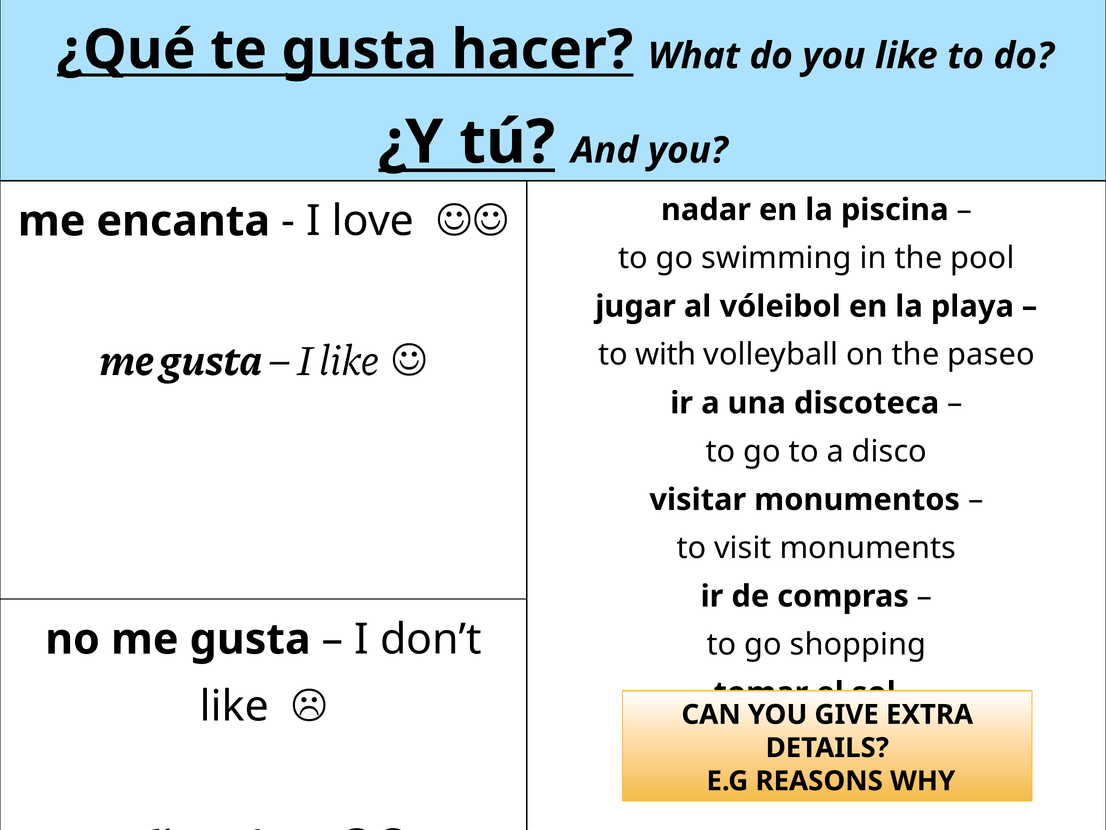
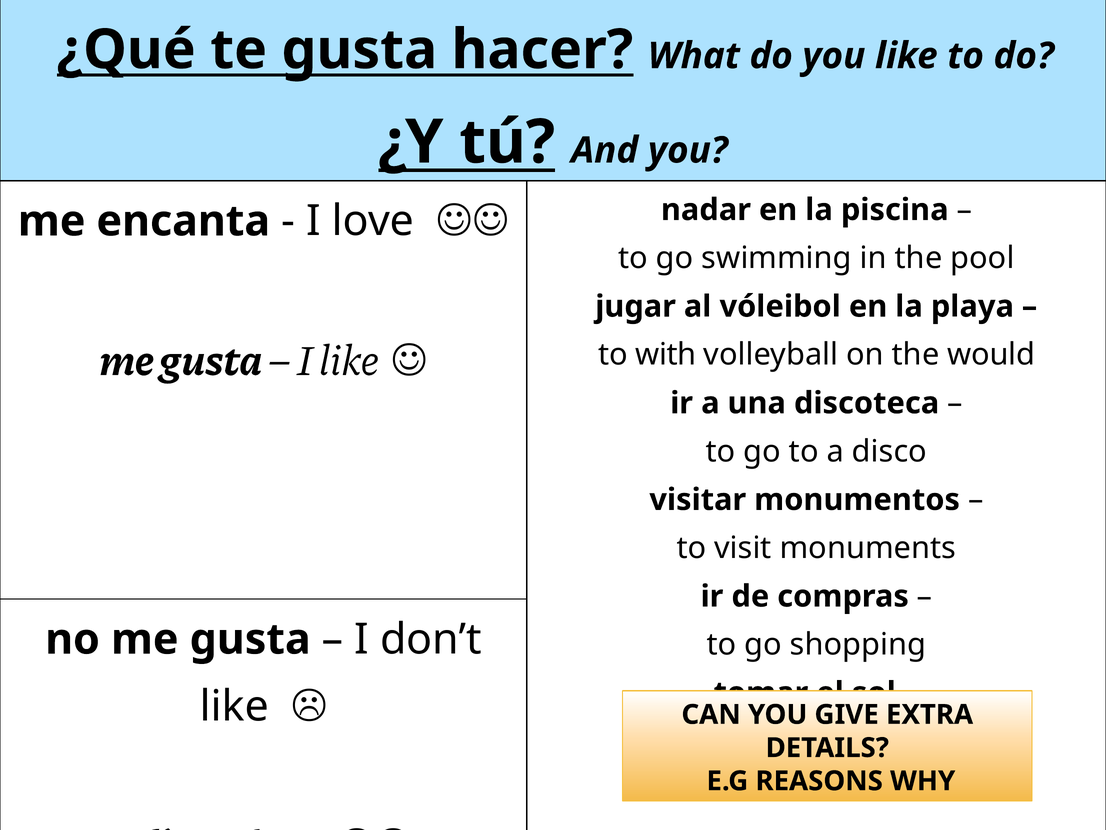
paseo: paseo -> would (991, 355)
